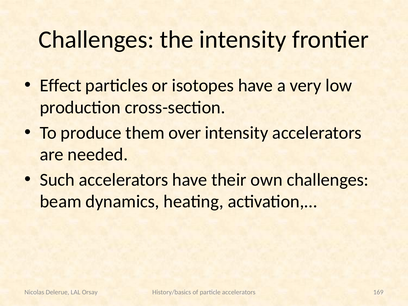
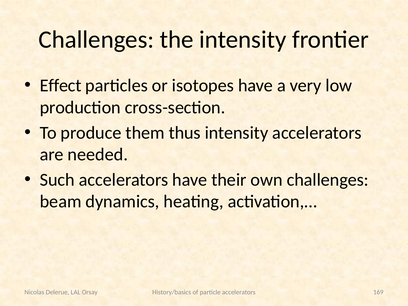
over: over -> thus (185, 133)
